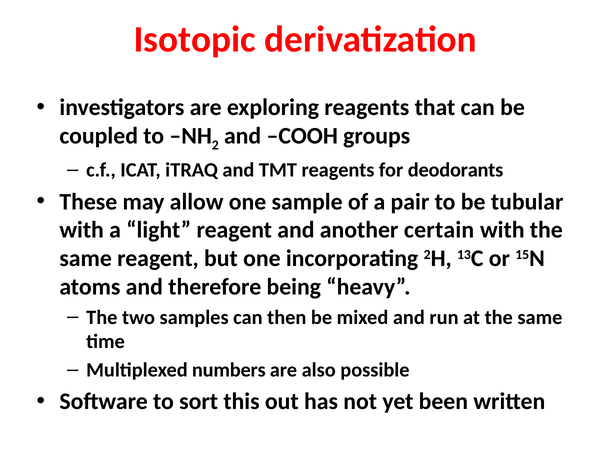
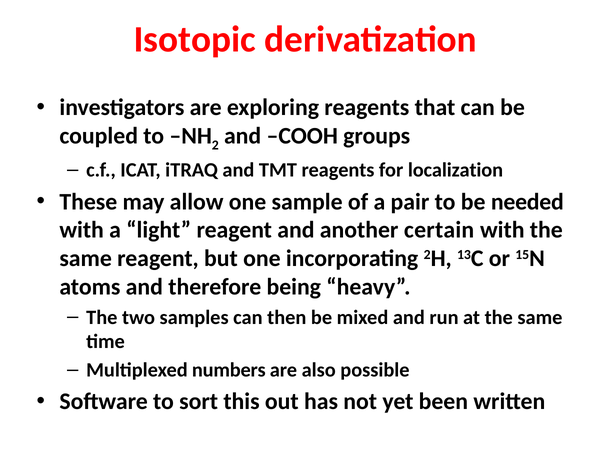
deodorants: deodorants -> localization (455, 170)
tubular: tubular -> needed (527, 202)
